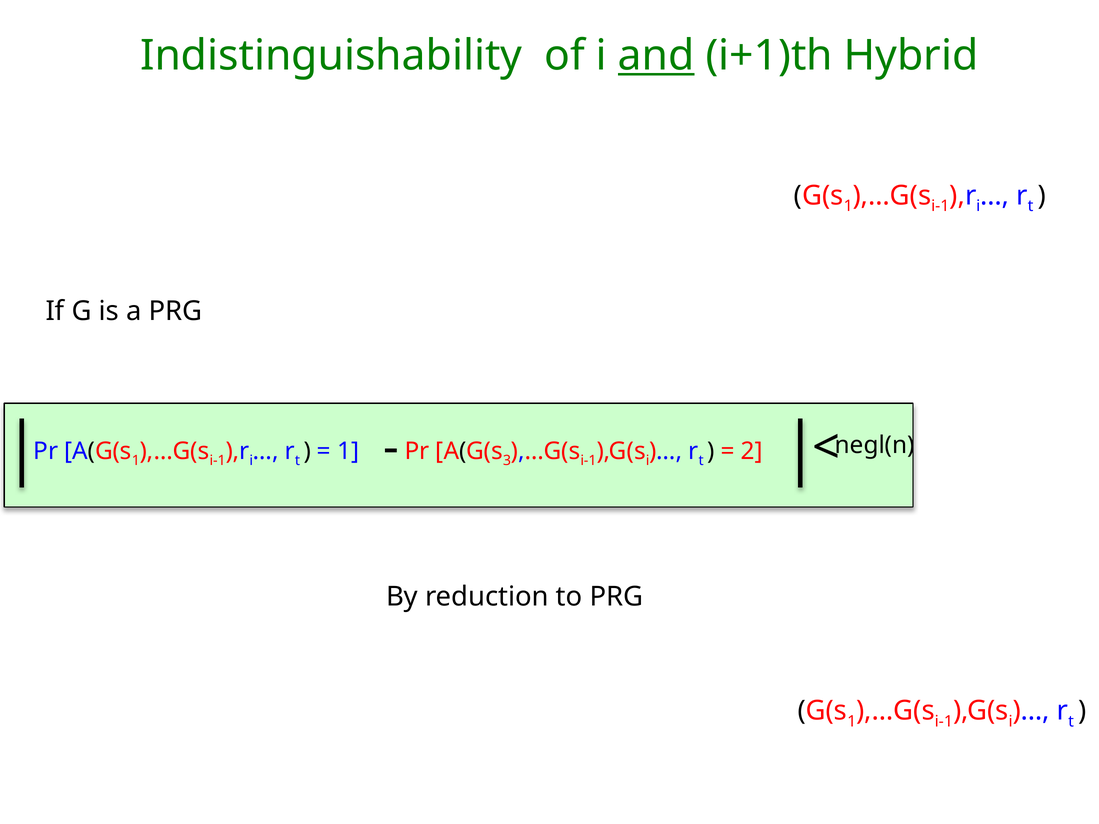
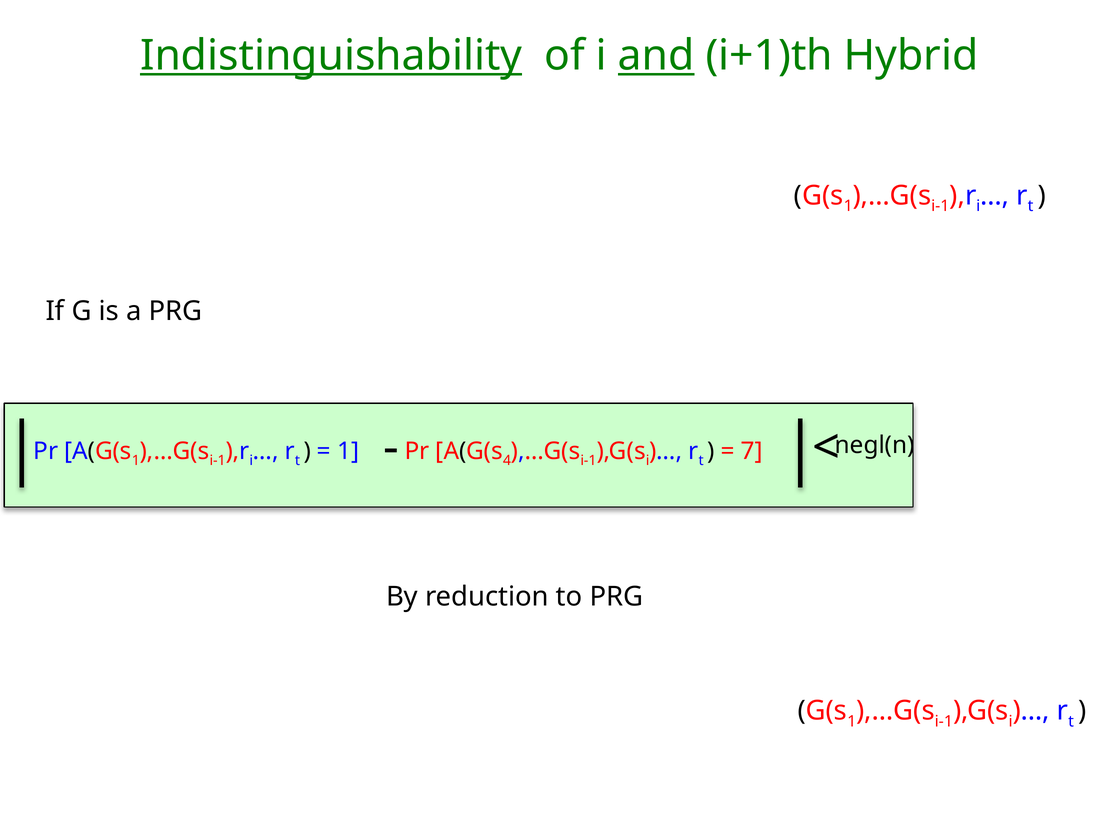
Indistinguishability underline: none -> present (331, 56)
3: 3 -> 4 (507, 461)
2: 2 -> 7 (752, 451)
